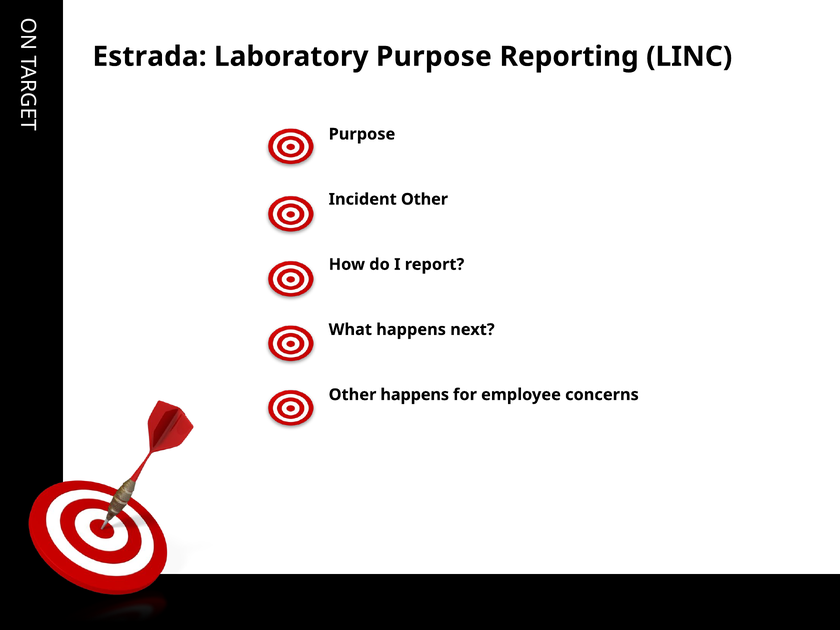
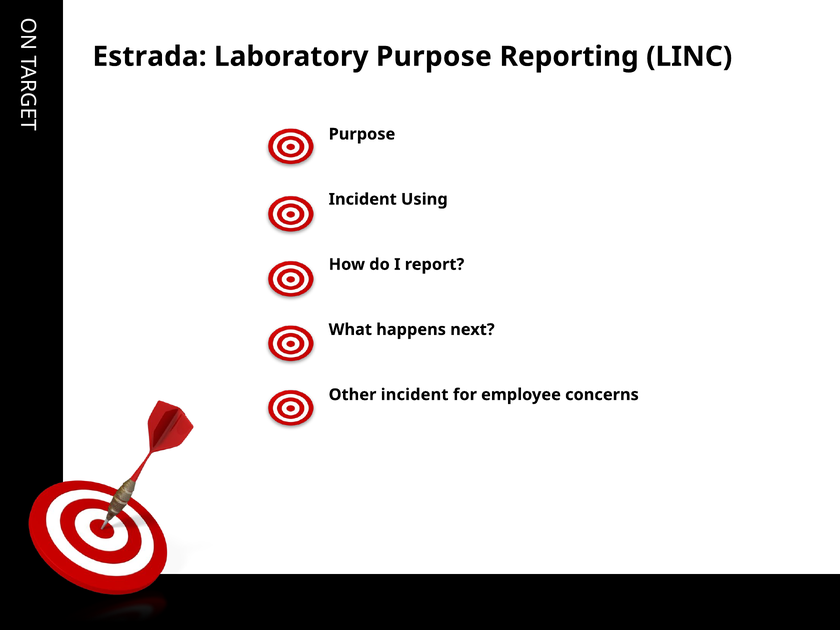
Incident Other: Other -> Using (424, 199)
Other happens: happens -> incident (415, 395)
